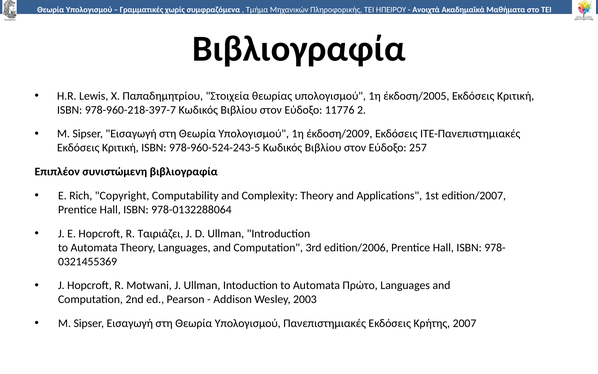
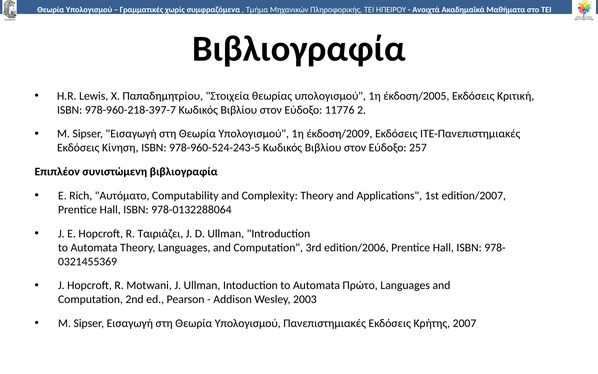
Κριτική: Κριτική -> Κίνηση (120, 148)
Copyright: Copyright -> Αυτόματο (122, 196)
